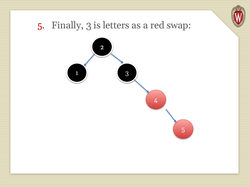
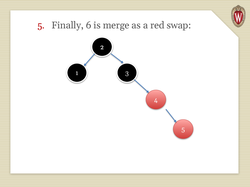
Finally 3: 3 -> 6 (89, 25)
letters: letters -> merge (116, 25)
